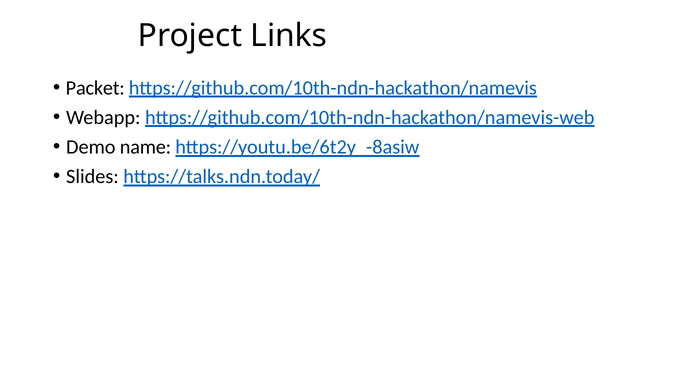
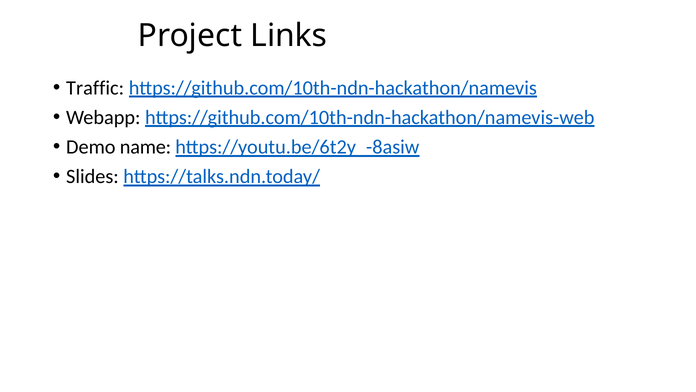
Packet: Packet -> Traffic (95, 88)
